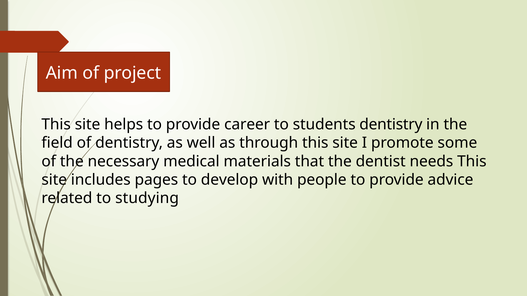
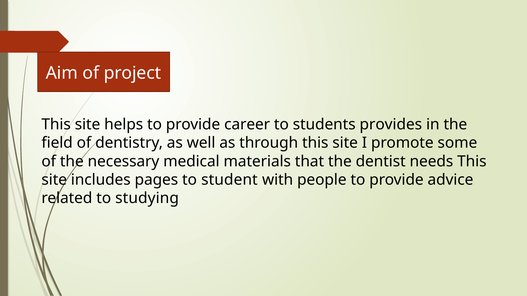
students dentistry: dentistry -> provides (391, 125)
develop: develop -> student (229, 180)
